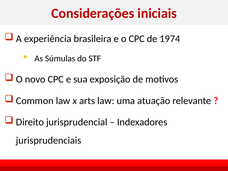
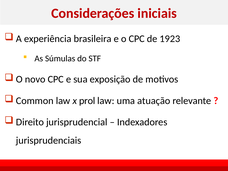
1974: 1974 -> 1923 (170, 39)
arts: arts -> prol (87, 101)
